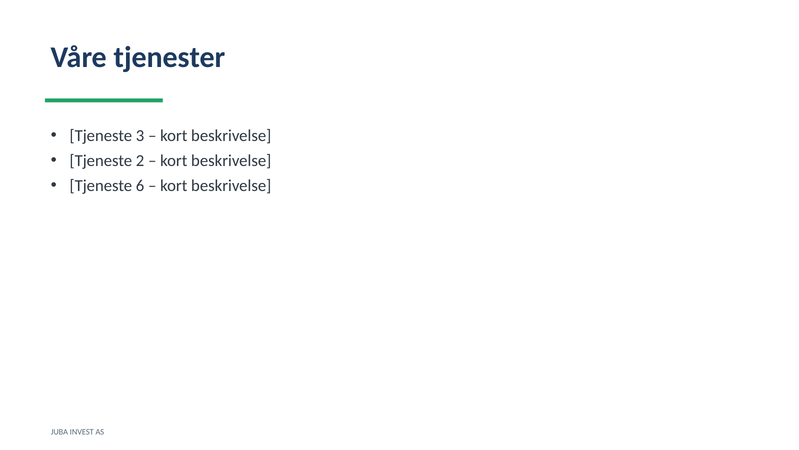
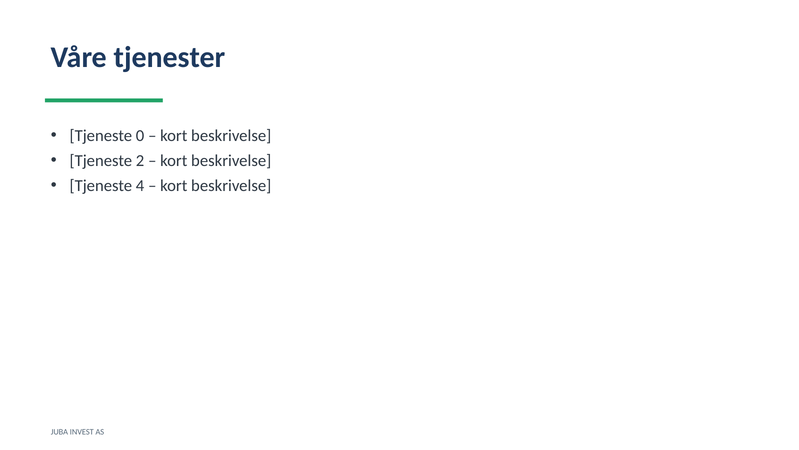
3: 3 -> 0 (140, 135)
6: 6 -> 4 (140, 185)
